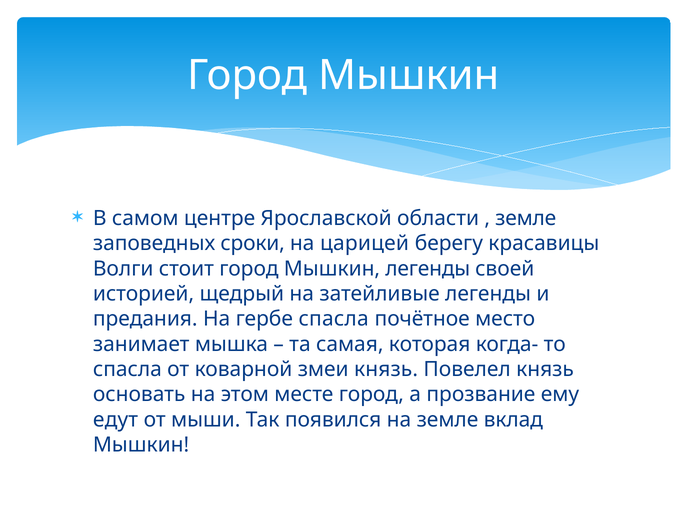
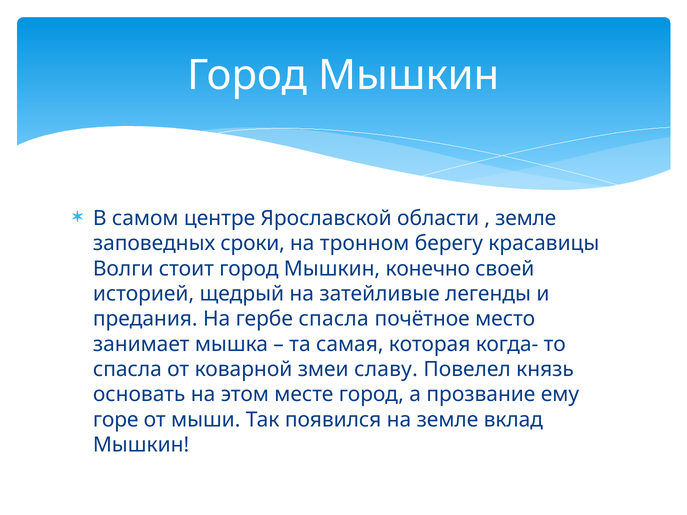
царицей: царицей -> тронном (365, 244)
Мышкин легенды: легенды -> конечно (428, 269)
змеи князь: князь -> славу (386, 370)
едут: едут -> горе (116, 420)
